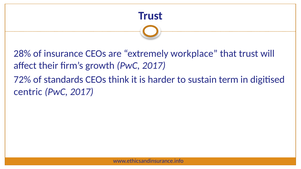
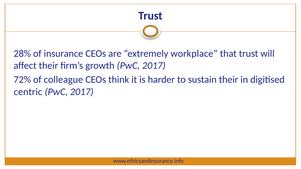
standards: standards -> colleague (63, 80)
sustain term: term -> their (229, 80)
